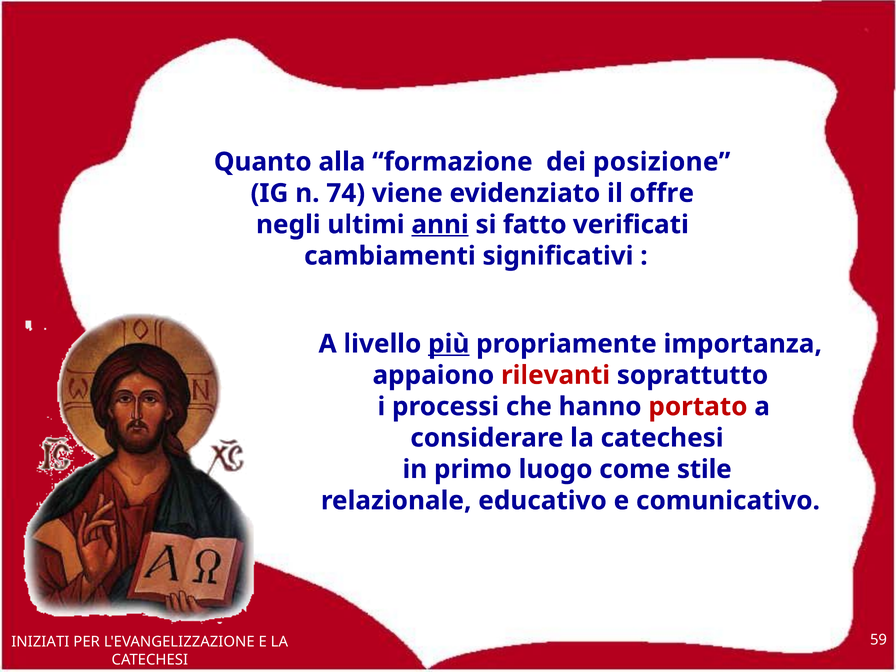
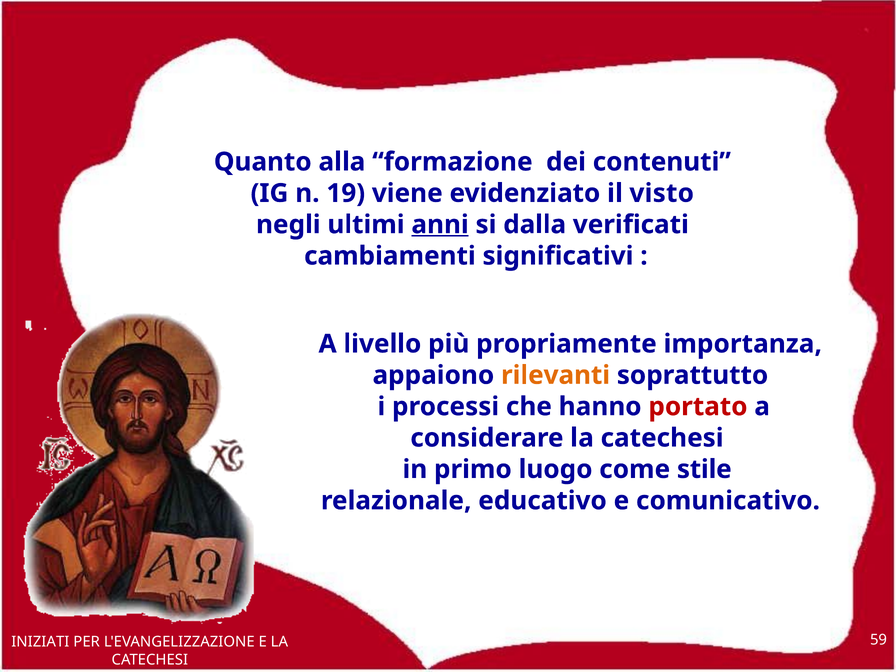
posizione: posizione -> contenuti (662, 162)
74: 74 -> 19 (346, 193)
offre: offre -> visto (662, 193)
fatto: fatto -> dalla (535, 225)
più underline: present -> none (449, 344)
rilevanti colour: red -> orange (556, 375)
